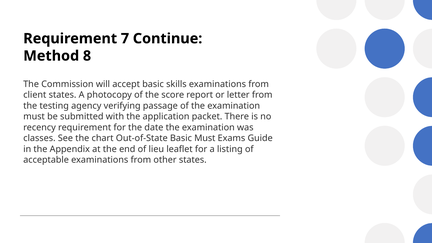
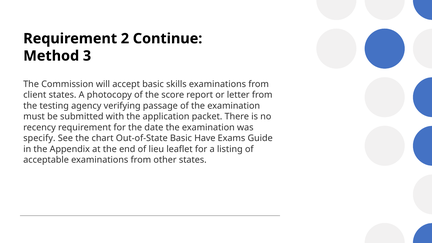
7: 7 -> 2 (125, 39)
8: 8 -> 3 (87, 56)
classes: classes -> specify (39, 138)
Basic Must: Must -> Have (205, 138)
